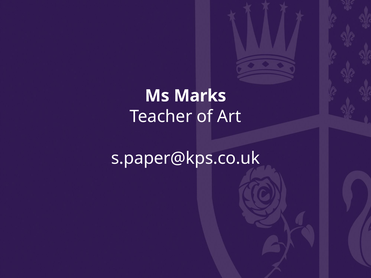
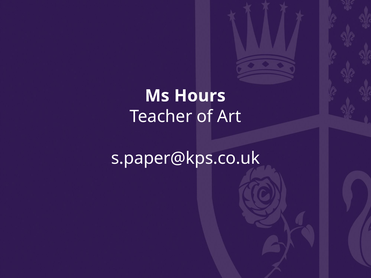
Marks: Marks -> Hours (200, 96)
